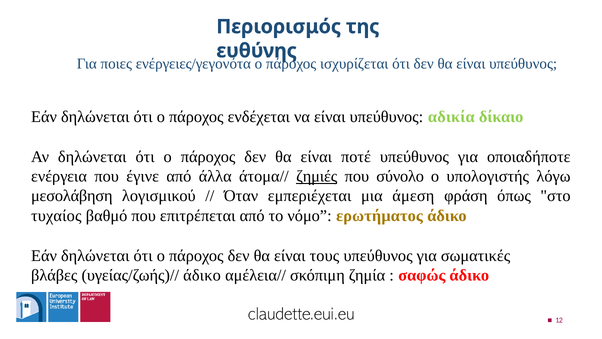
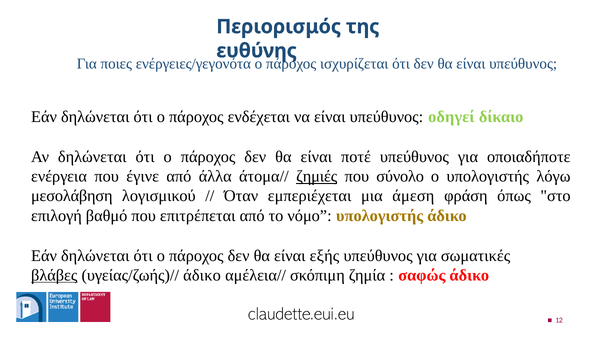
αδικία: αδικία -> οδηγεί (451, 117)
τυχαίος: τυχαίος -> επιλογή (56, 215)
νόμο ερωτήματος: ερωτήματος -> υπολογιστής (380, 215)
τους: τους -> εξής (324, 255)
βλάβες underline: none -> present (54, 275)
